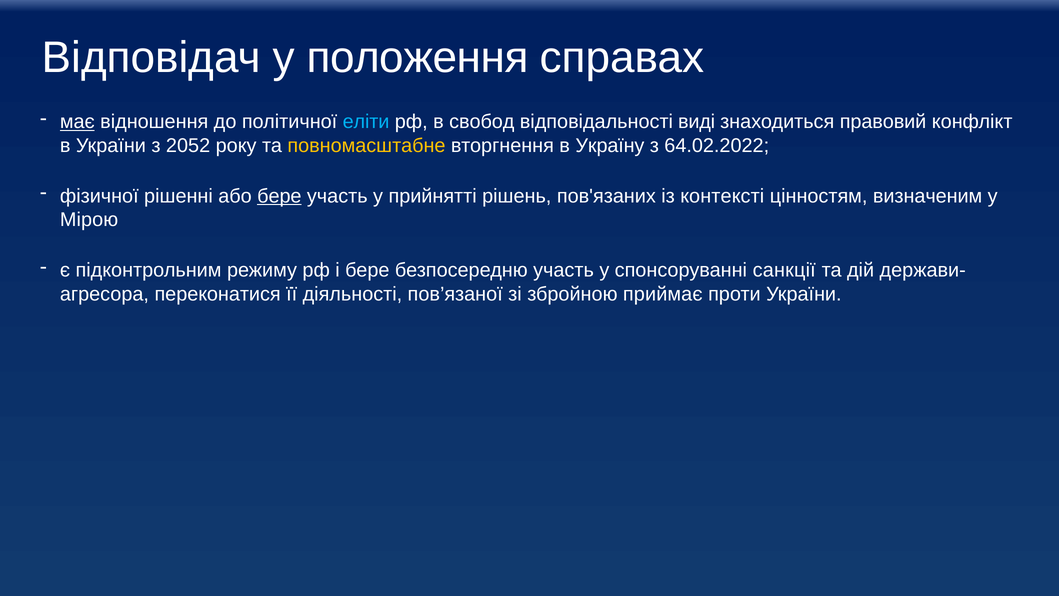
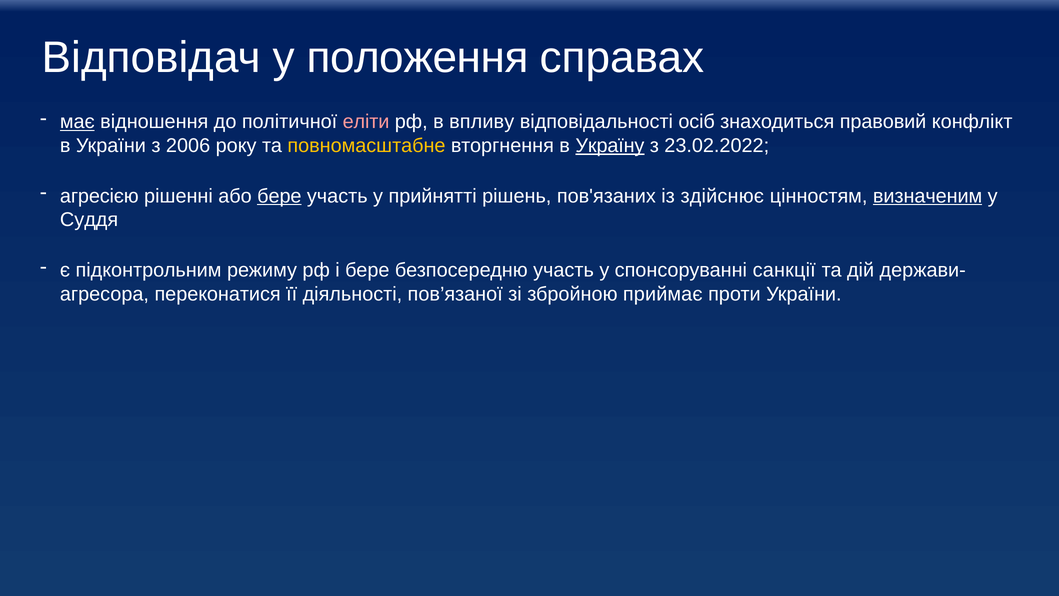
еліти colour: light blue -> pink (366, 122)
свобод: свобод -> впливу (482, 122)
виді: виді -> осіб (697, 122)
2052: 2052 -> 2006 (188, 146)
Україну underline: none -> present (610, 146)
64.02.2022: 64.02.2022 -> 23.02.2022 (717, 146)
фізичної: фізичної -> агресією (99, 196)
контексті: контексті -> здійснює (722, 196)
визначеним underline: none -> present (928, 196)
Мірою: Мірою -> Суддя (89, 220)
